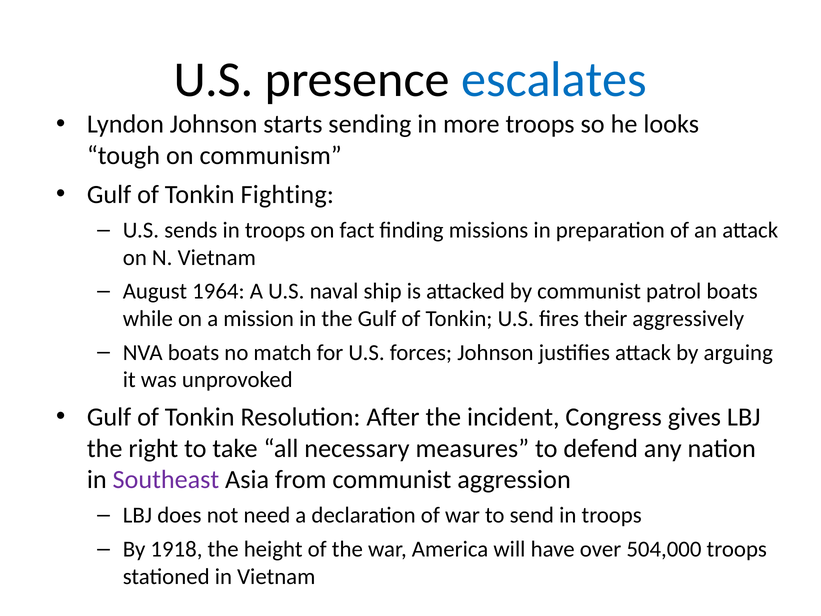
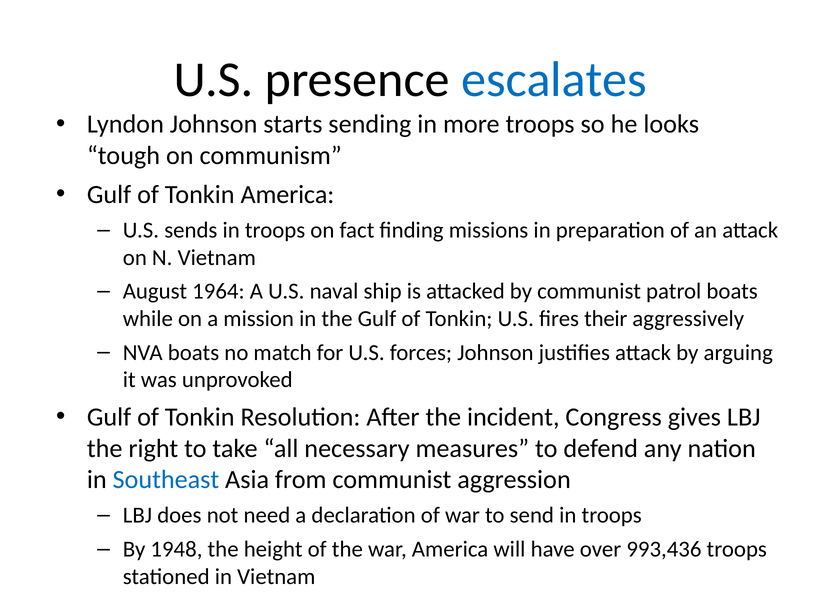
Tonkin Fighting: Fighting -> America (287, 194)
Southeast colour: purple -> blue (166, 480)
1918: 1918 -> 1948 (176, 549)
504,000: 504,000 -> 993,436 (664, 549)
